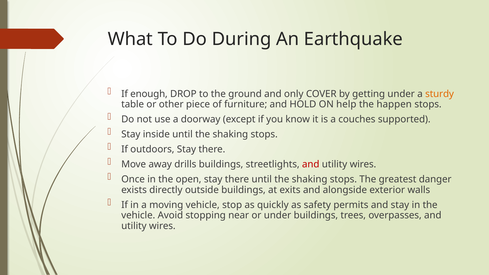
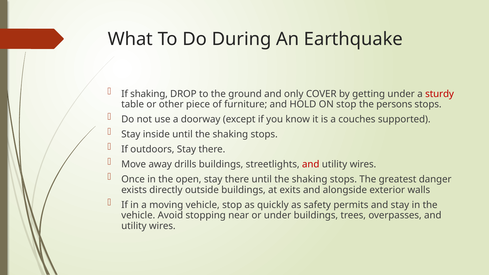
If enough: enough -> shaking (149, 94)
sturdy colour: orange -> red (440, 94)
ON help: help -> stop (346, 104)
happen: happen -> persons (394, 104)
